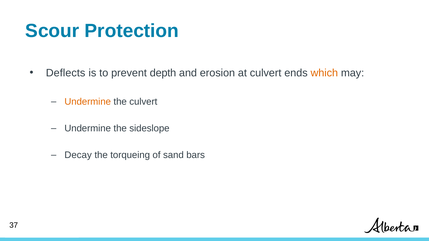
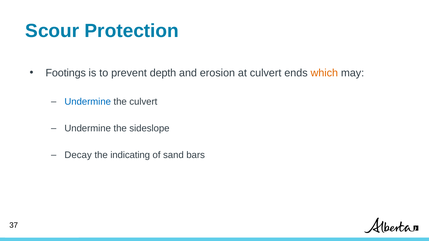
Deflects: Deflects -> Footings (66, 73)
Undermine colour: orange -> blue (88, 102)
torqueing: torqueing -> indicating (130, 155)
